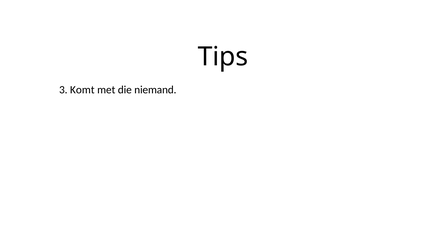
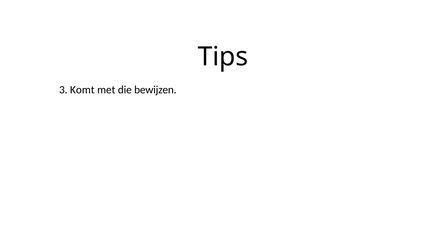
niemand: niemand -> bewijzen (155, 90)
